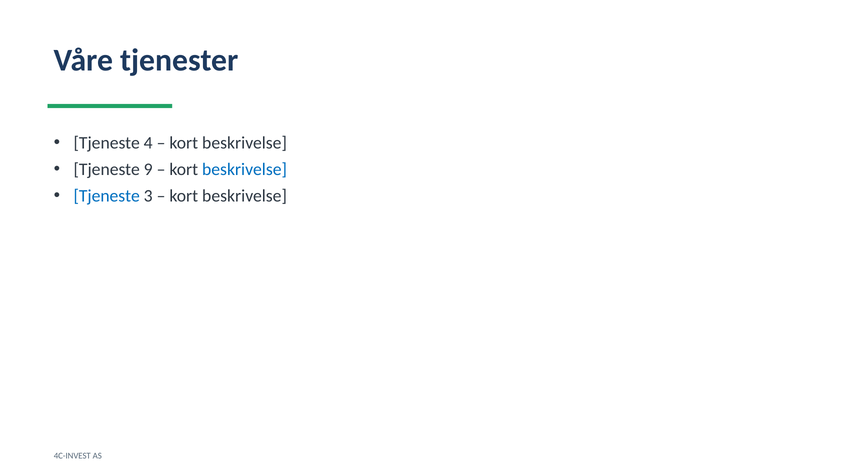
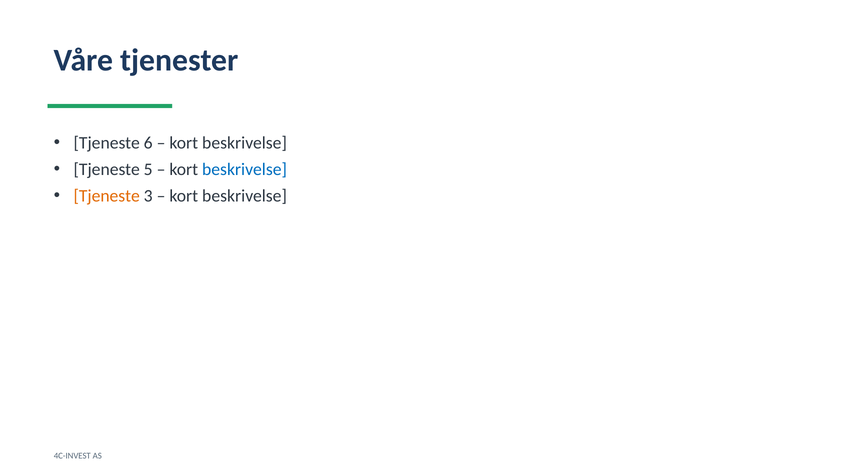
4: 4 -> 6 (148, 143)
9: 9 -> 5 (148, 170)
Tjeneste colour: blue -> orange (107, 196)
